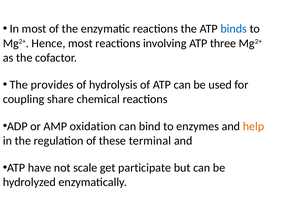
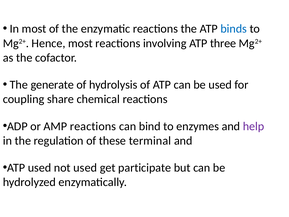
provides: provides -> generate (52, 85)
AMP oxidation: oxidation -> reactions (93, 126)
help colour: orange -> purple (254, 126)
ATP have: have -> used (40, 168)
not scale: scale -> used (85, 168)
